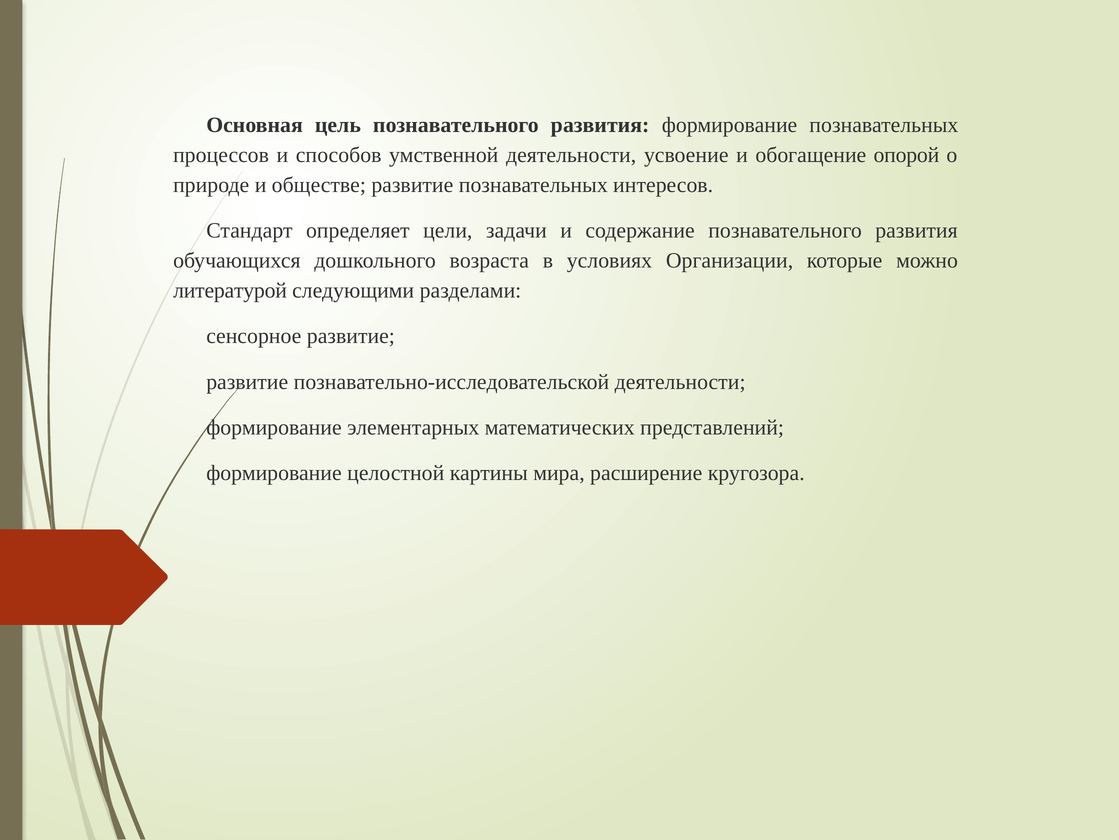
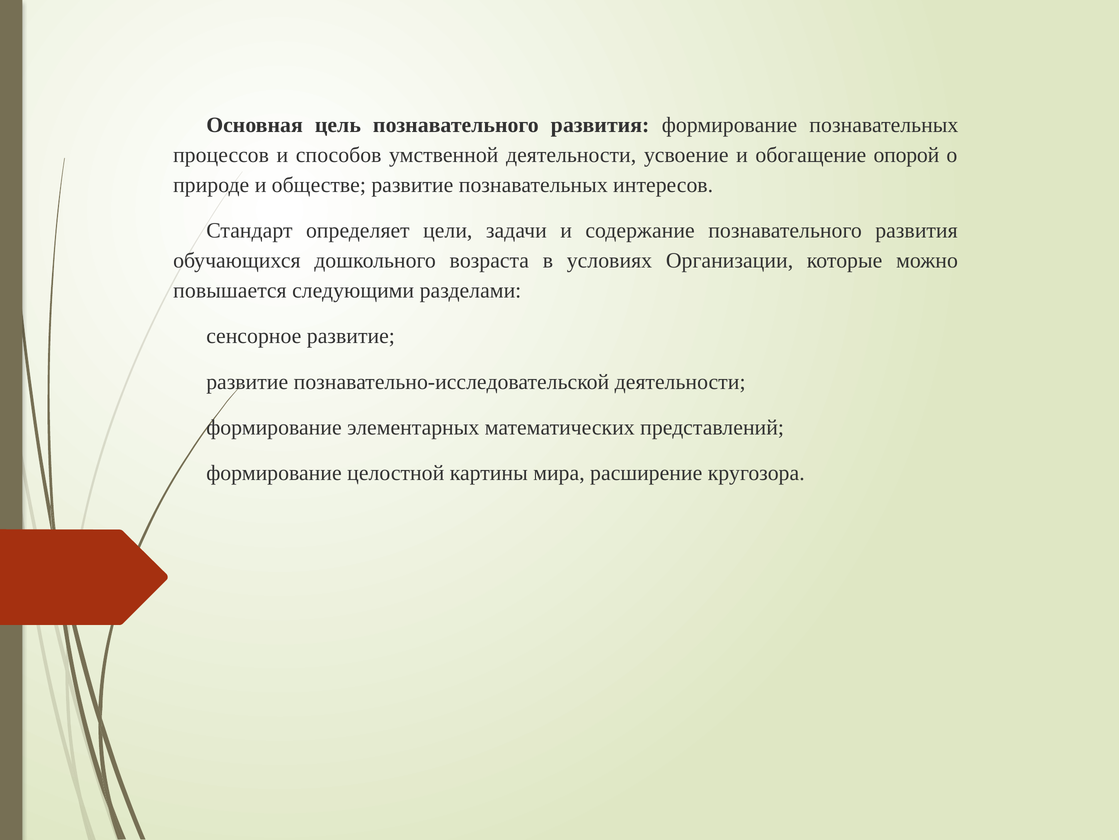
литературой: литературой -> повышается (230, 290)
